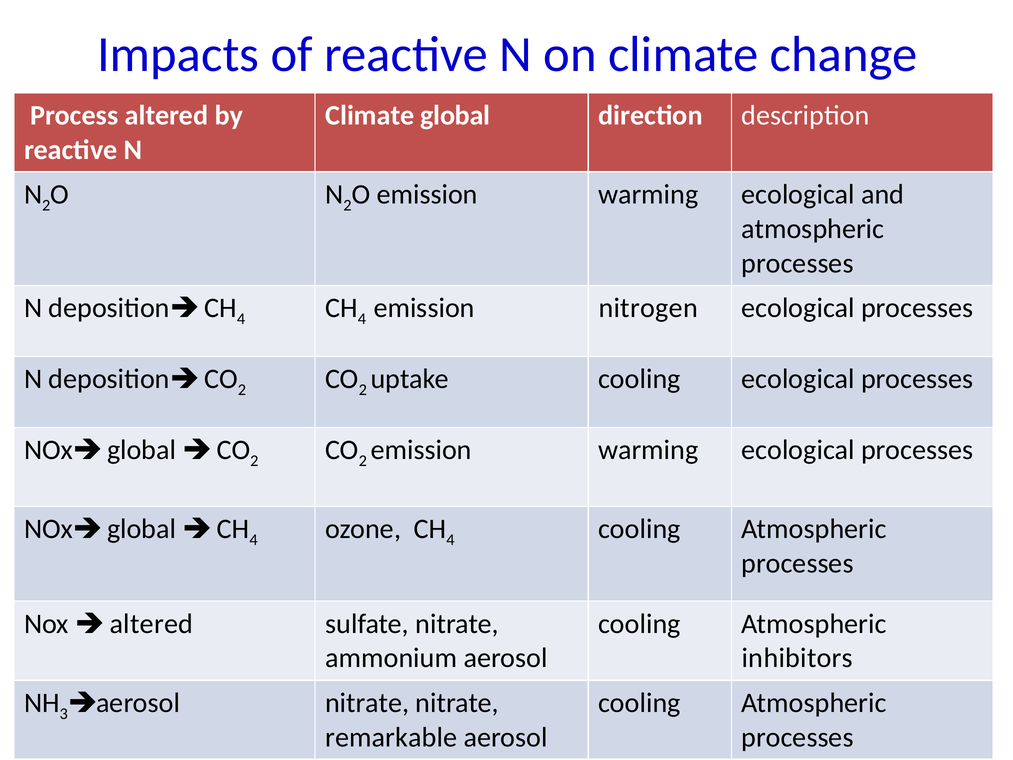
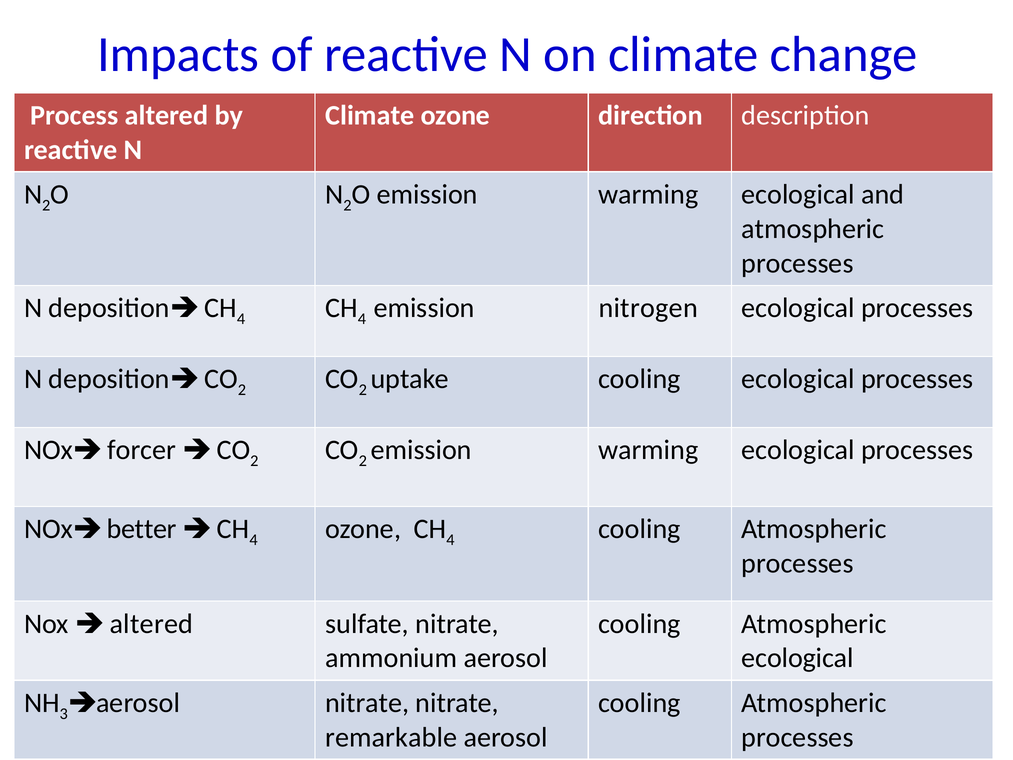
Climate global: global -> ozone (455, 115)
global: global -> forcer (142, 450)
global: global -> better (142, 529)
inhibitors: inhibitors -> ecological (798, 658)
